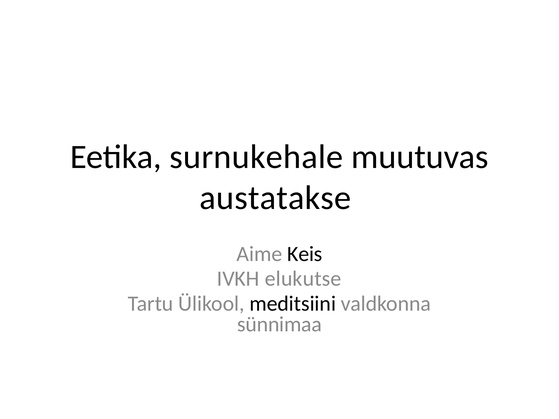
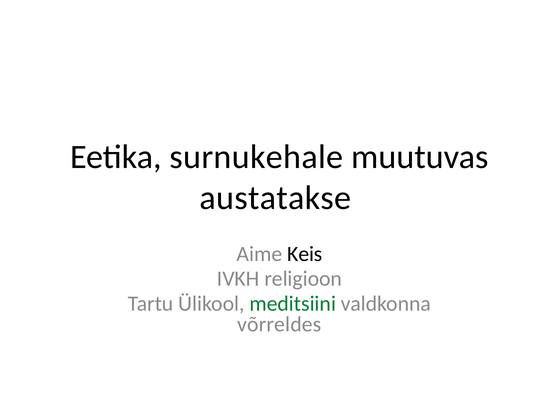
elukutse: elukutse -> religioon (303, 279)
meditsiini colour: black -> green (293, 304)
sünnimaa: sünnimaa -> võrreldes (279, 325)
